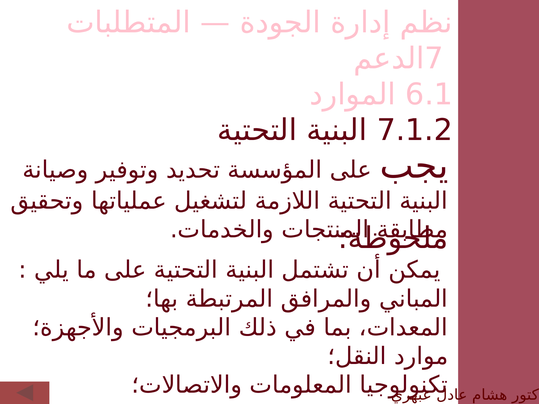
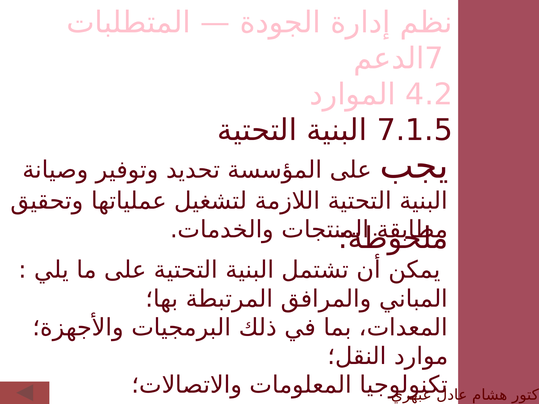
6.1: 6.1 -> 4.2 (429, 95)
7.1.2: 7.1.2 -> 7.1.5 (415, 130)
